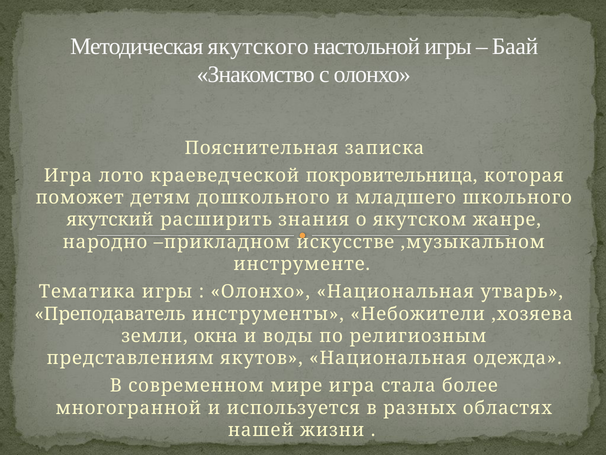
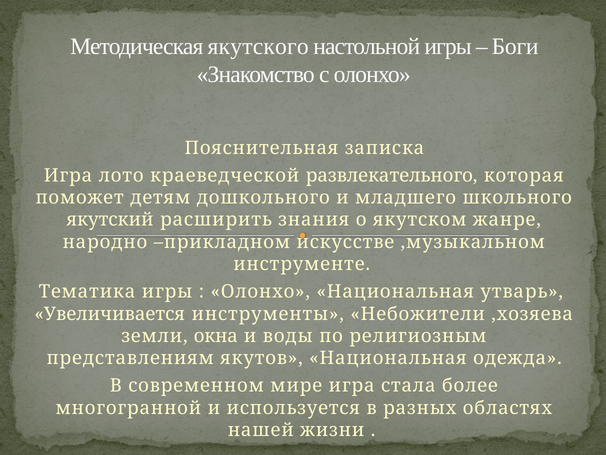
Баай: Баай -> Боги (515, 46)
покровительница: покровительница -> развлекательного (392, 175)
Преподаватель: Преподаватель -> Увеличивается (110, 314)
